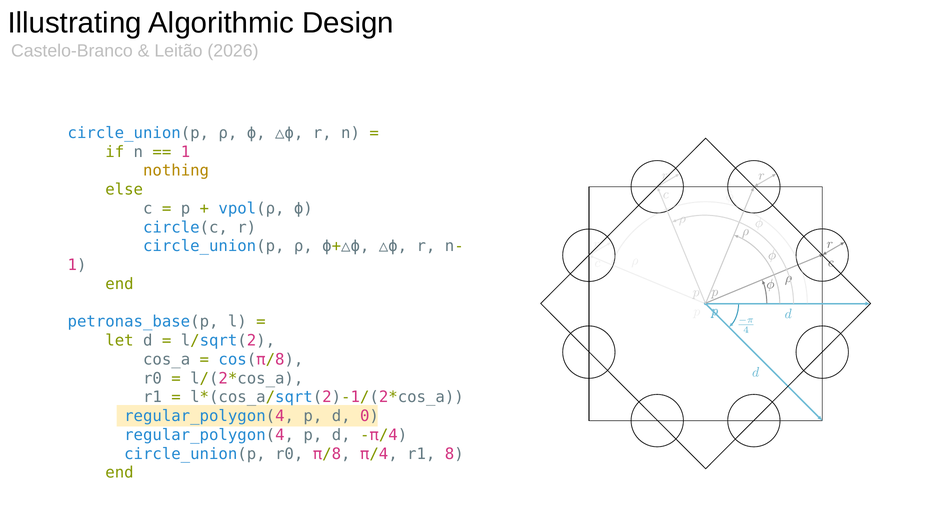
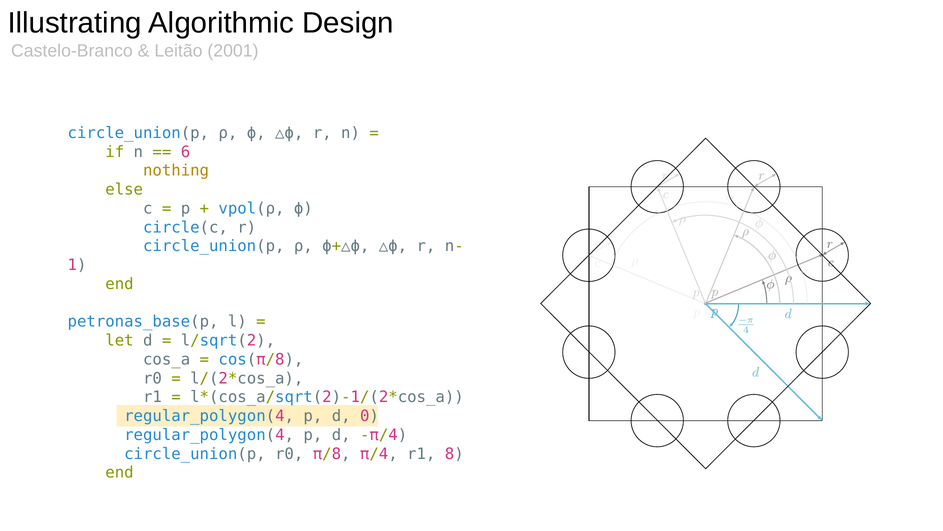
2026: 2026 -> 2001 (233, 51)
1: 1 -> 6 (185, 152)
